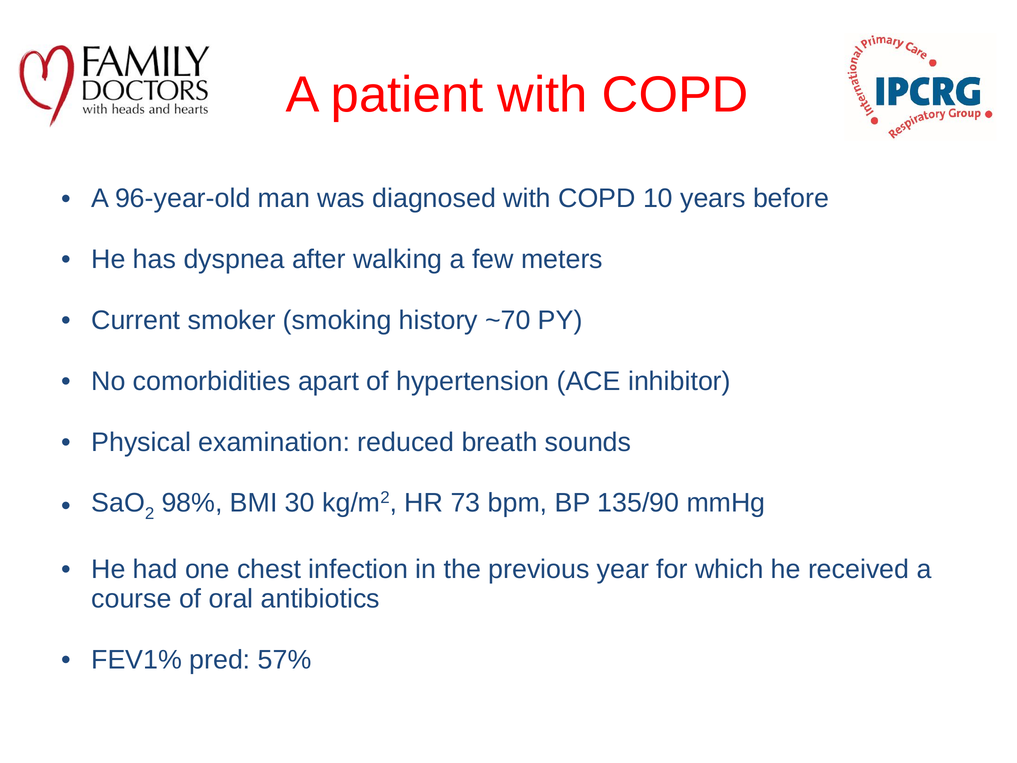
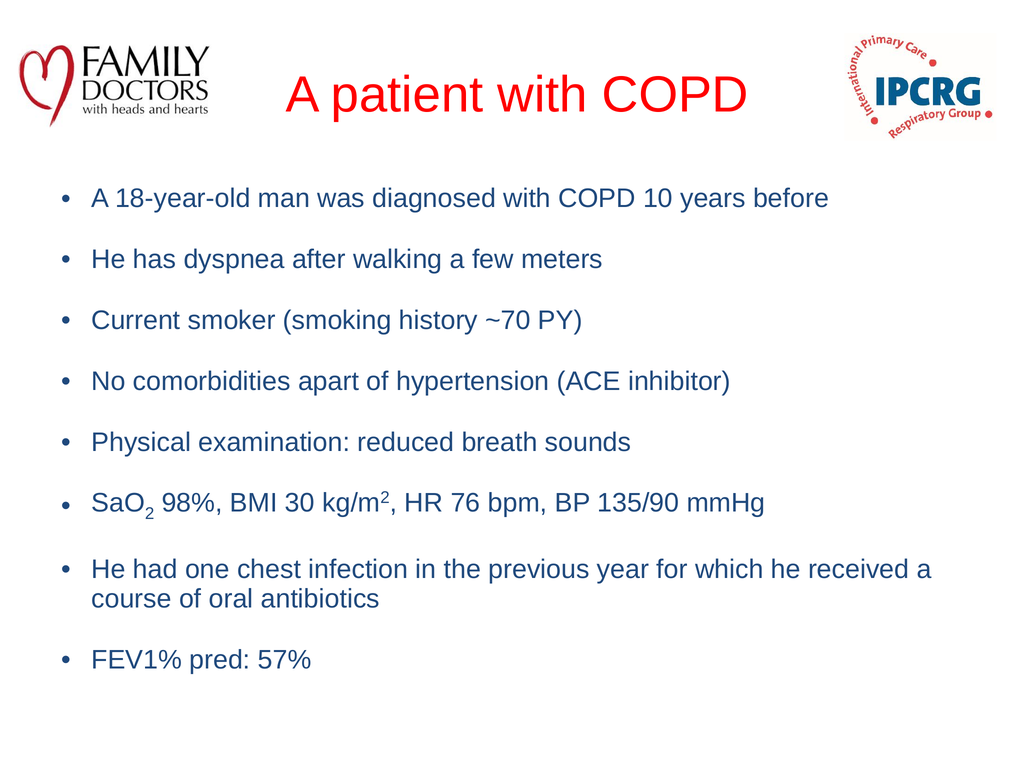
96-year-old: 96-year-old -> 18-year-old (183, 198)
73: 73 -> 76 (465, 503)
